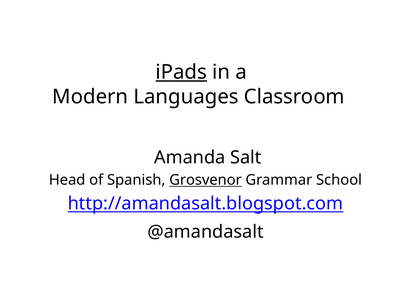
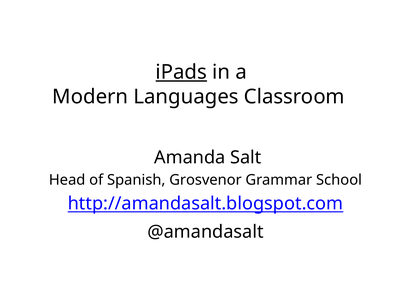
Grosvenor underline: present -> none (205, 180)
